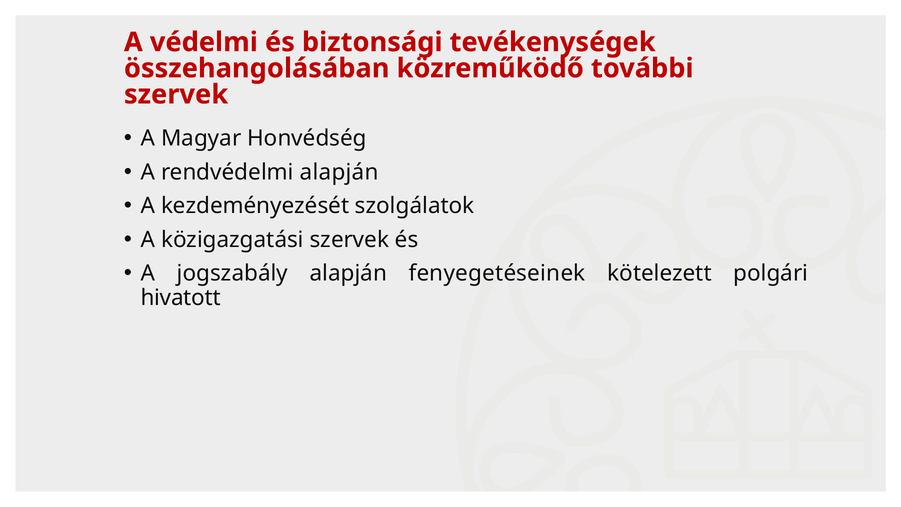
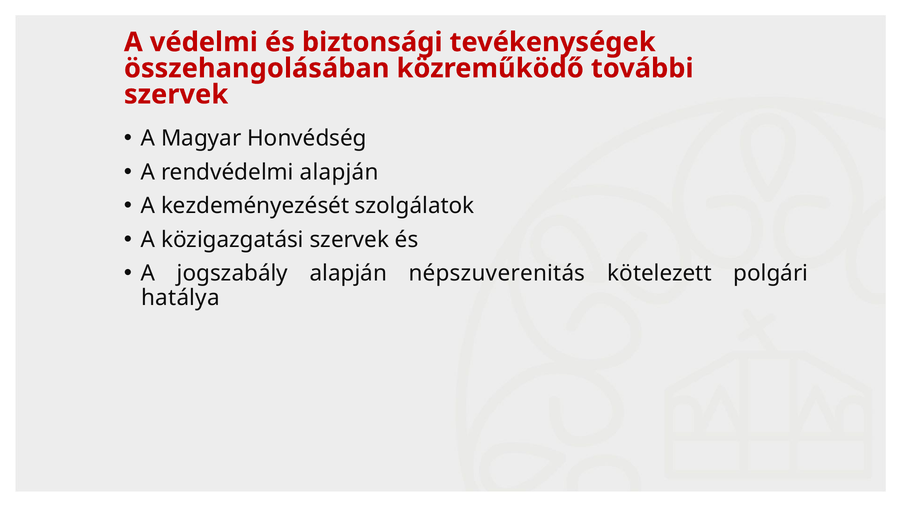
fenyegetéseinek: fenyegetéseinek -> népszuverenitás (497, 273)
hivatott: hivatott -> hatálya (180, 298)
